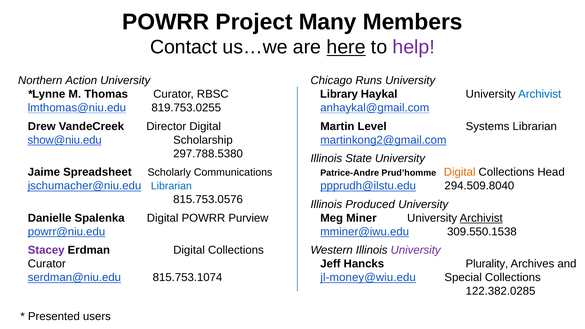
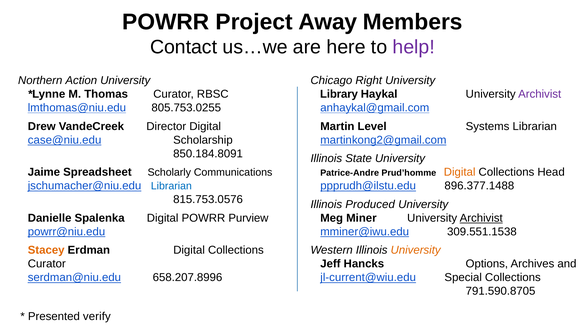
Many: Many -> Away (328, 22)
here underline: present -> none (346, 47)
Runs: Runs -> Right (369, 80)
Archivist colour: blue -> purple (540, 94)
819.753.0255: 819.753.0255 -> 805.753.0255 (186, 108)
show@niu.edu: show@niu.edu -> case@niu.edu (65, 140)
297.788.5380: 297.788.5380 -> 850.184.8091 (208, 154)
294.509.8040: 294.509.8040 -> 896.377.1488 (479, 186)
309.550.1538: 309.550.1538 -> 309.551.1538 (482, 232)
Stacey colour: purple -> orange (46, 250)
University colour: purple -> orange (416, 250)
Plurality: Plurality -> Options (487, 264)
815.753.1074: 815.753.1074 -> 658.207.8996 (188, 278)
jl-money@wiu.edu: jl-money@wiu.edu -> jl-current@wiu.edu (368, 278)
122.382.0285: 122.382.0285 -> 791.590.8705 (501, 291)
users: users -> verify (97, 316)
